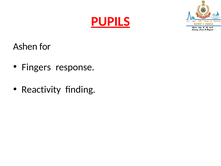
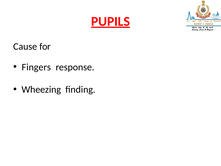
Ashen: Ashen -> Cause (25, 46)
Reactivity: Reactivity -> Wheezing (41, 89)
